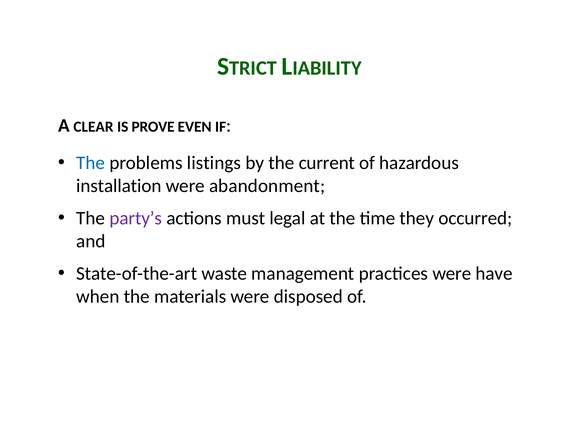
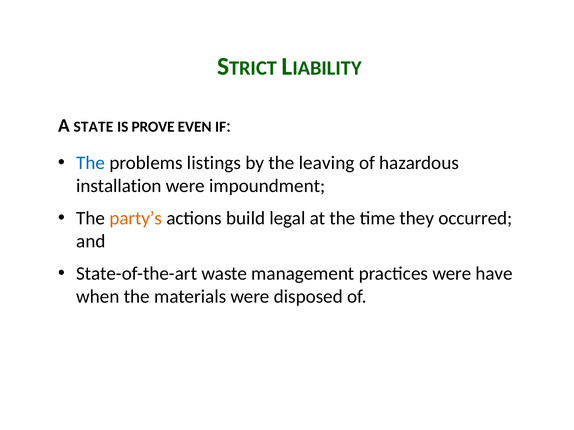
CLEAR: CLEAR -> STATE (93, 127)
current: current -> leaving (327, 163)
abandonment: abandonment -> impoundment (267, 186)
party’s colour: purple -> orange (136, 218)
must: must -> build (246, 218)
